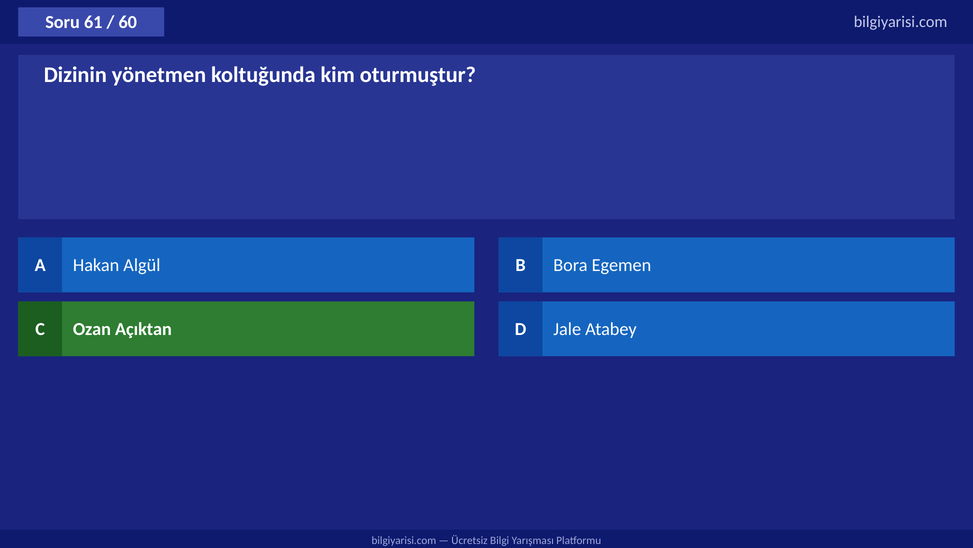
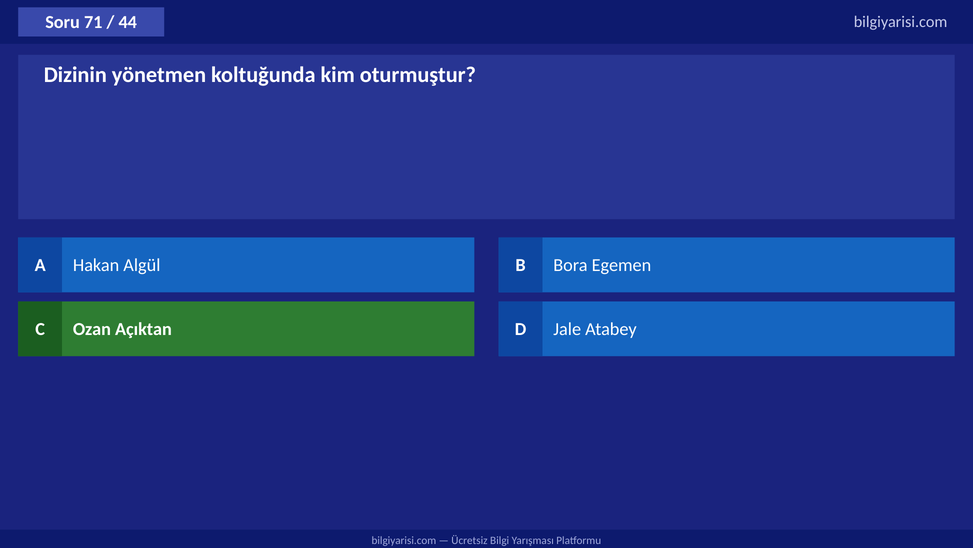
61: 61 -> 71 (93, 22)
60: 60 -> 44 (128, 22)
